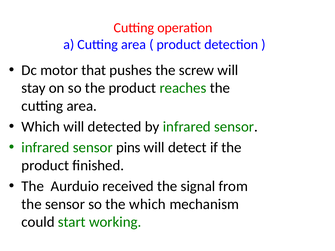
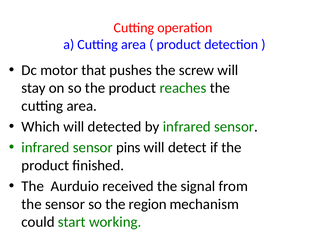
the which: which -> region (148, 204)
